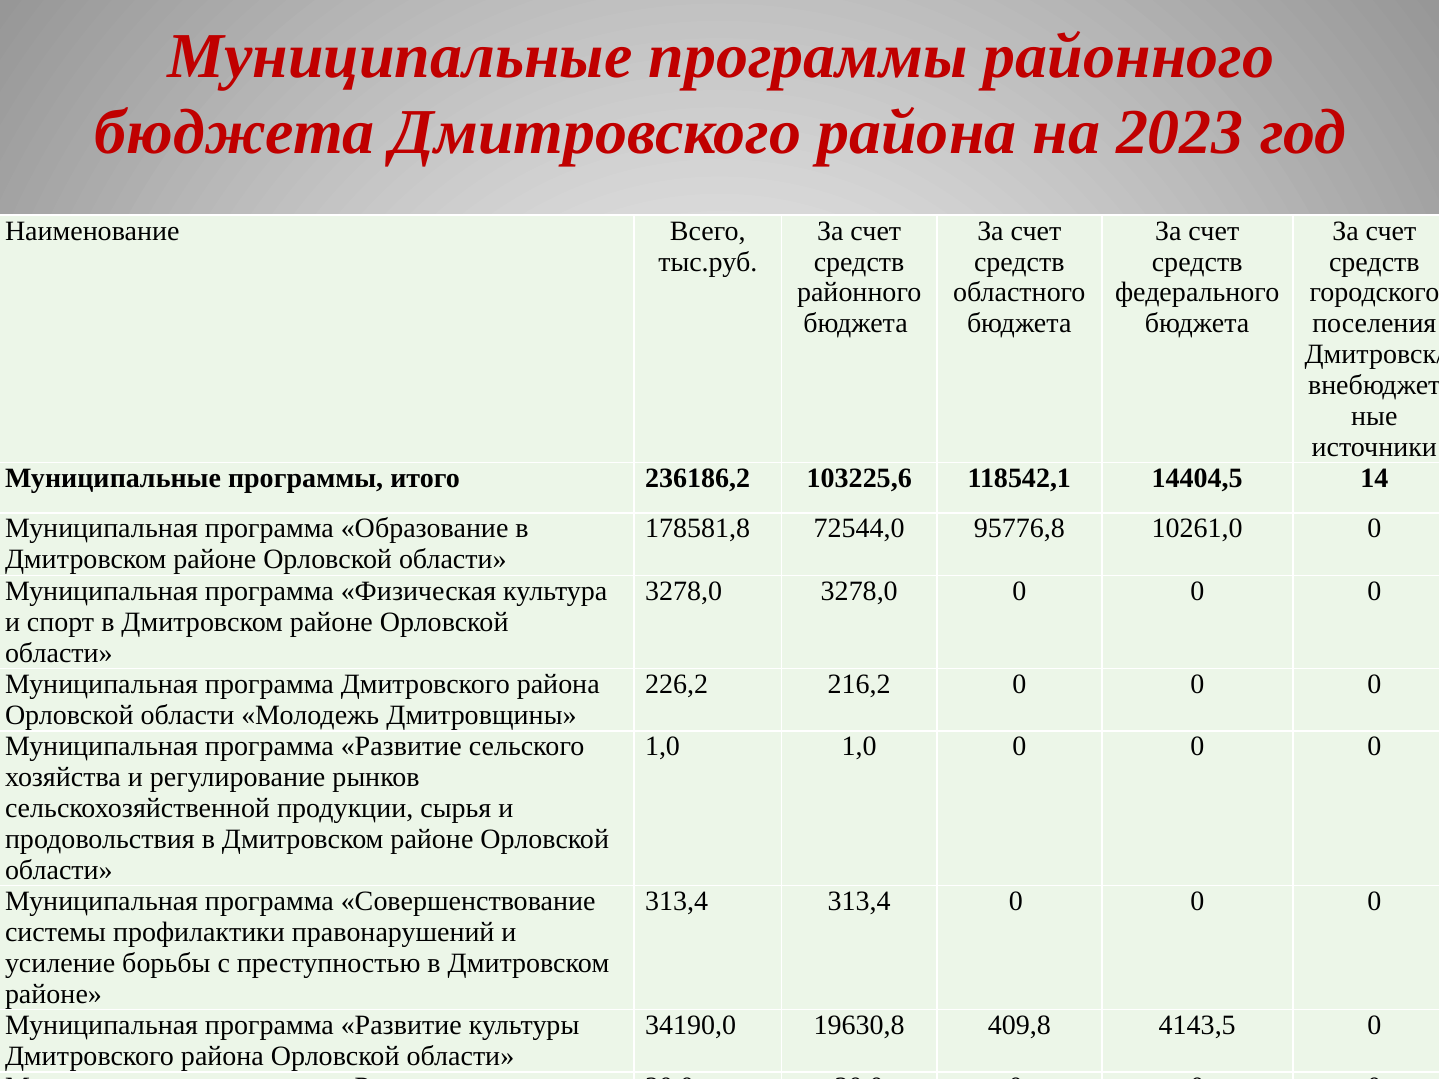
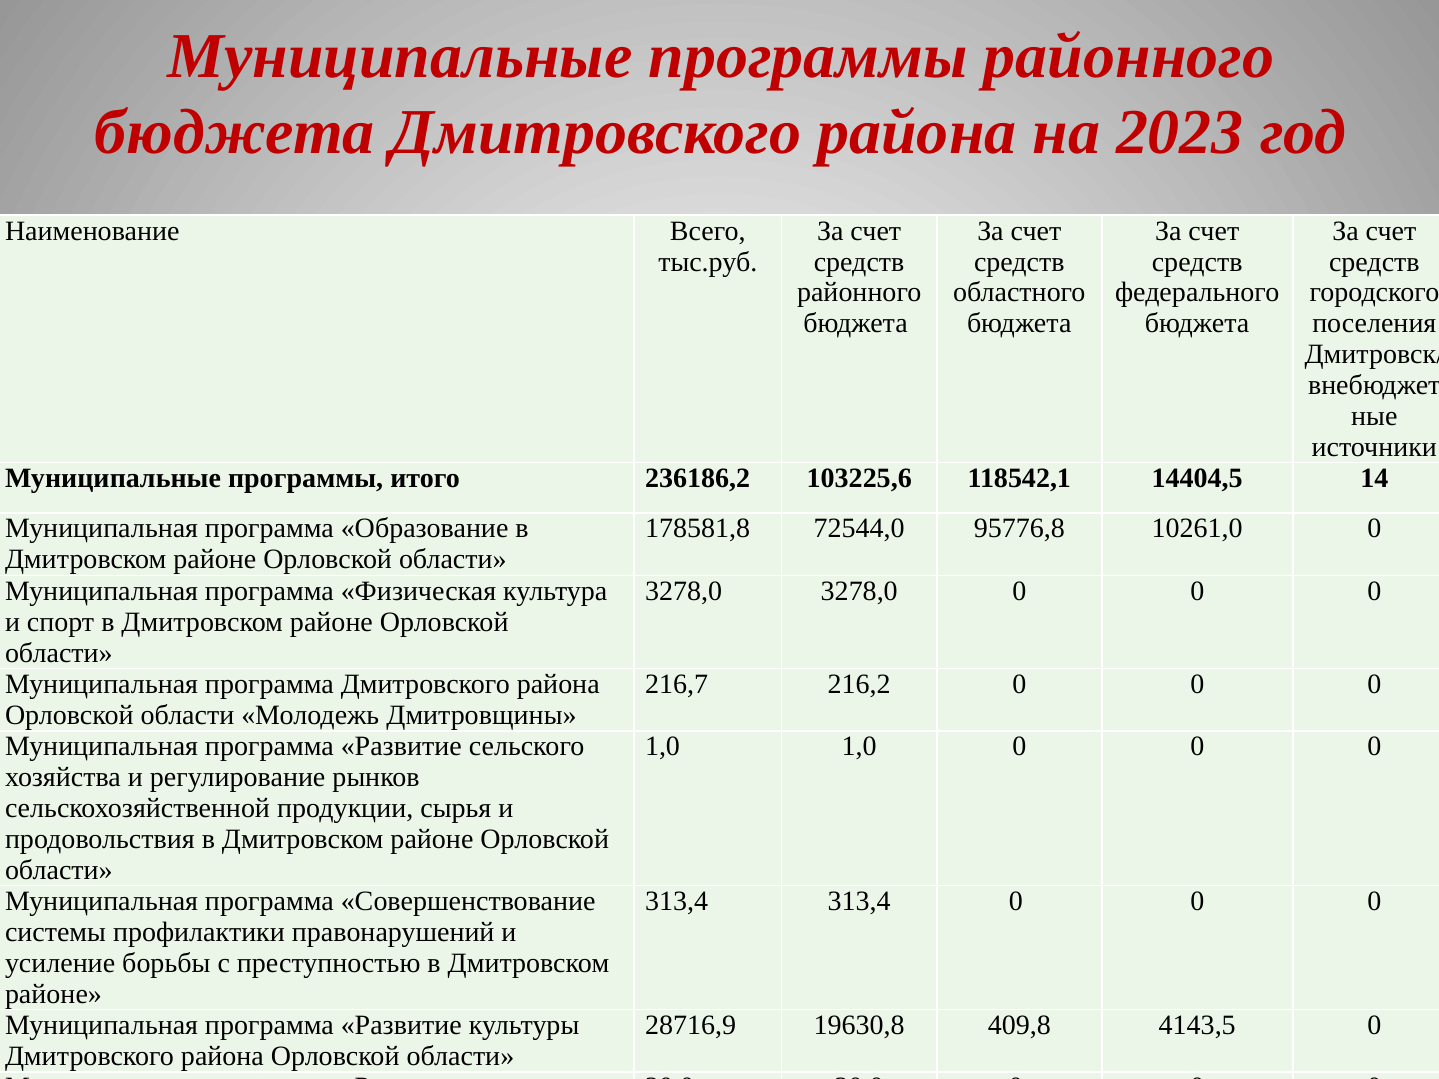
226,2: 226,2 -> 216,7 (677, 684)
34190,0: 34190,0 -> 28716,9 (691, 1025)
